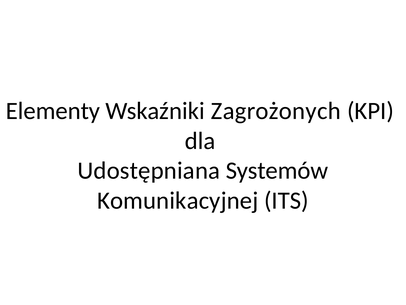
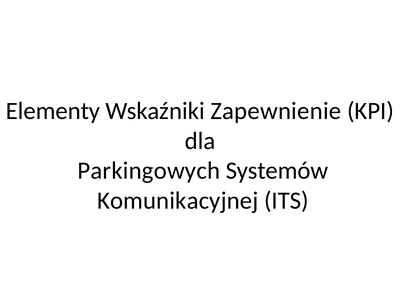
Zagrożonych: Zagrożonych -> Zapewnienie (276, 111)
Udostępniana: Udostępniana -> Parkingowych (149, 170)
